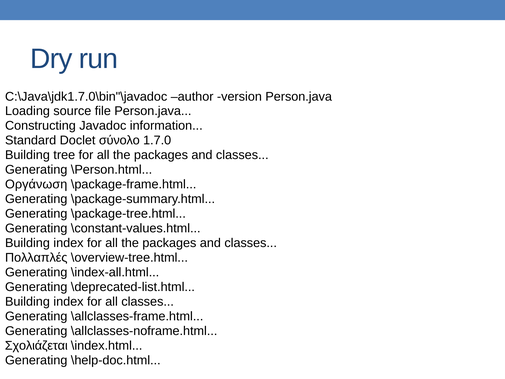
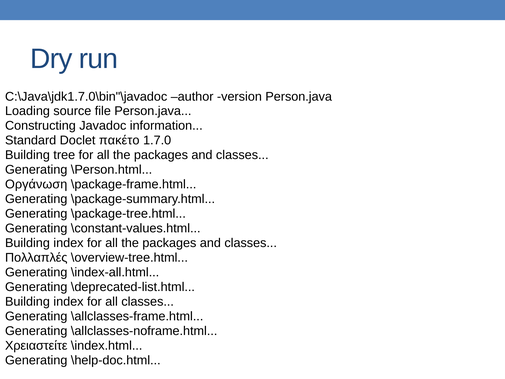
σύνολο: σύνολο -> πακέτο (119, 140)
Σχολιάζεται: Σχολιάζεται -> Χρειαστείτε (36, 346)
